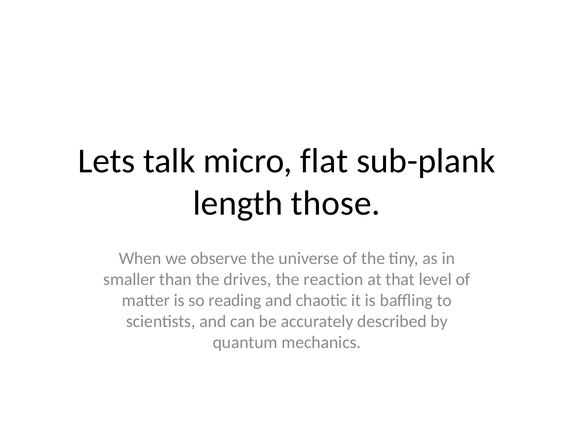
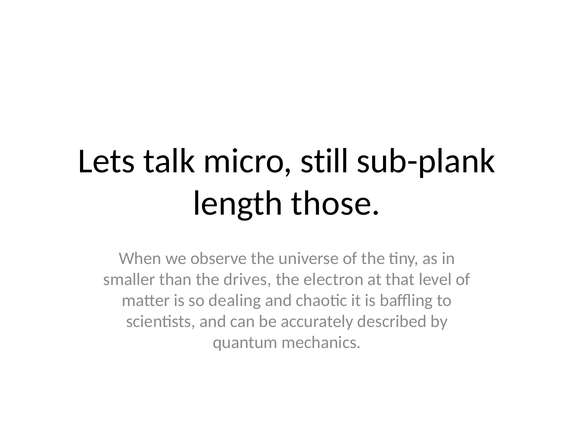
flat: flat -> still (325, 161)
reaction: reaction -> electron (333, 280)
reading: reading -> dealing (235, 301)
